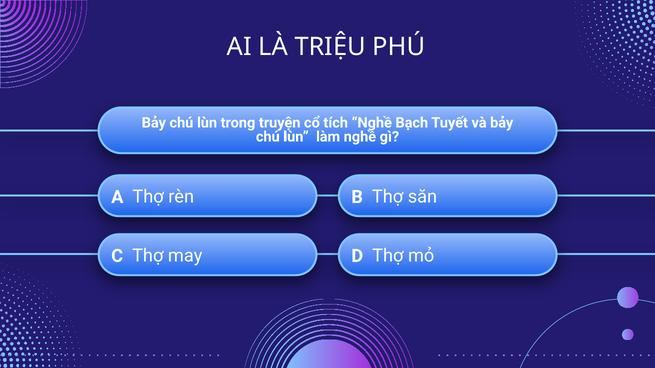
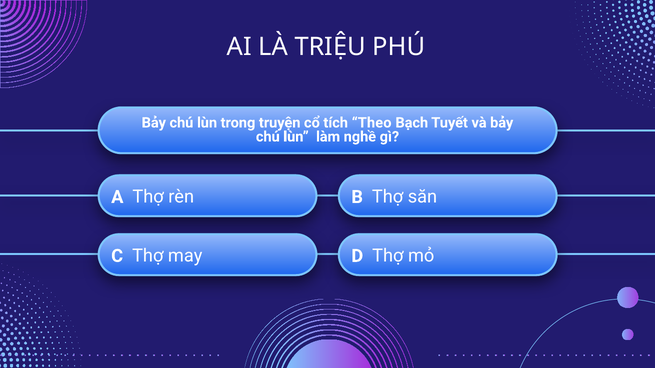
tích Nghề: Nghề -> Theo (372, 123)
